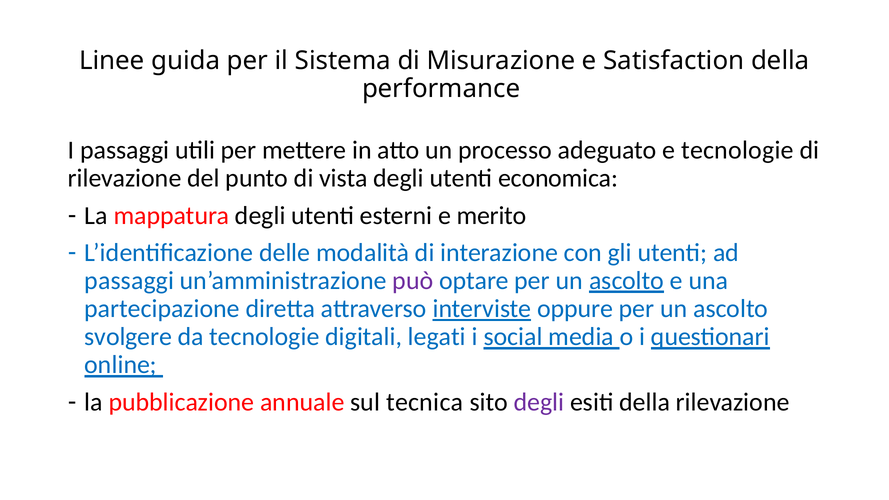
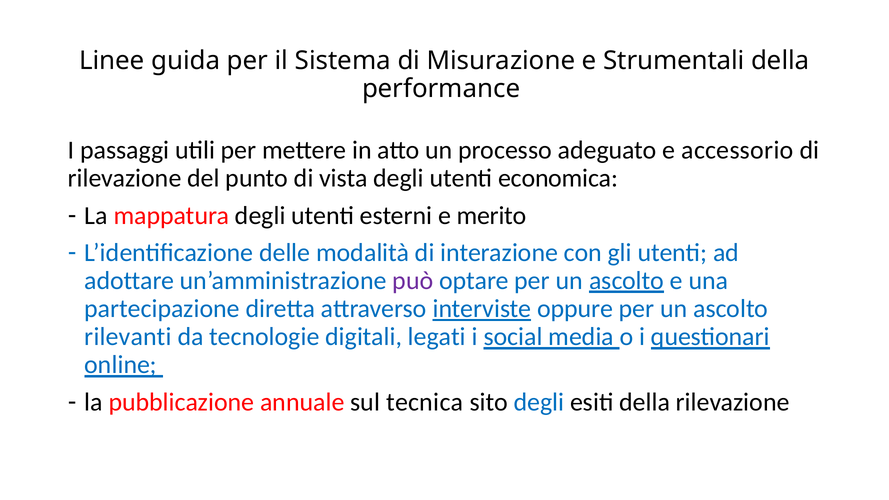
Satisfaction: Satisfaction -> Strumentali (674, 61)
e tecnologie: tecnologie -> accessorio (737, 150)
passaggi: passaggi -> adottare (129, 281)
svolgere: svolgere -> rilevanti (128, 337)
degli colour: purple -> blue (539, 402)
